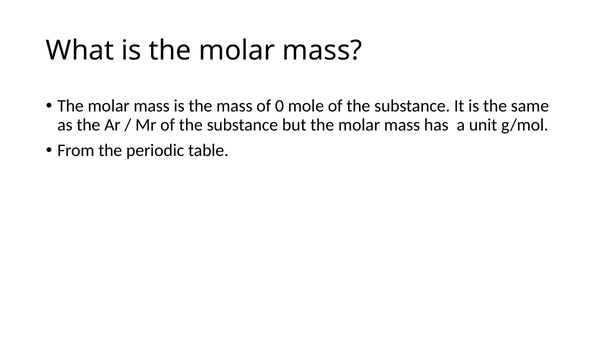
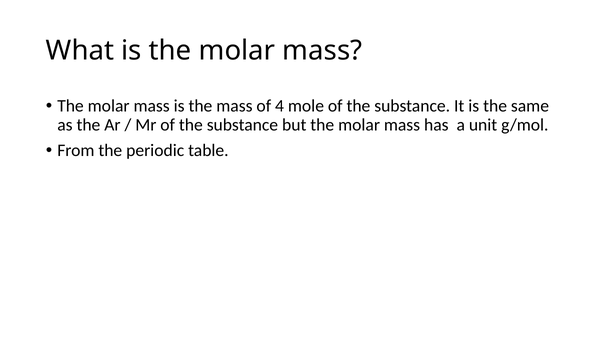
0: 0 -> 4 (279, 106)
